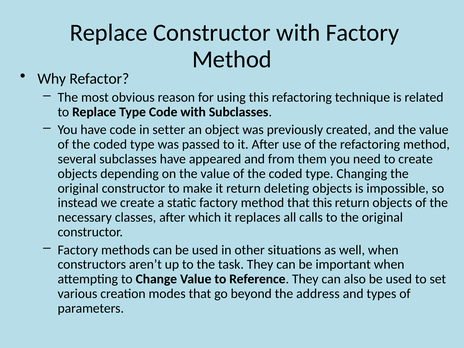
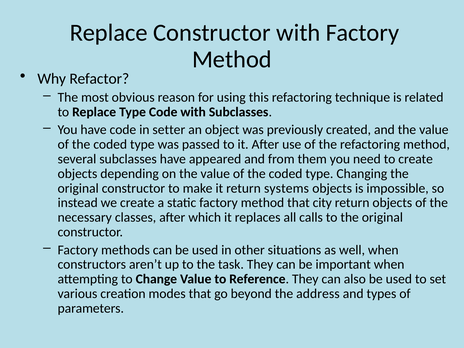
deleting: deleting -> systems (286, 188)
that this: this -> city (322, 203)
